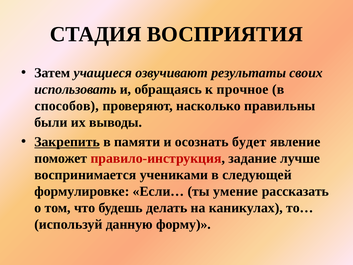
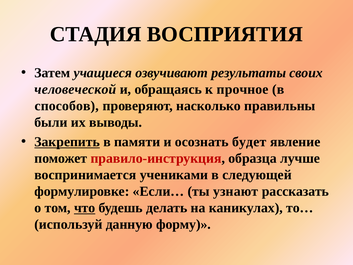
использовать: использовать -> человеческой (75, 89)
задание: задание -> образца (253, 158)
умение: умение -> узнают (236, 191)
что underline: none -> present (85, 208)
